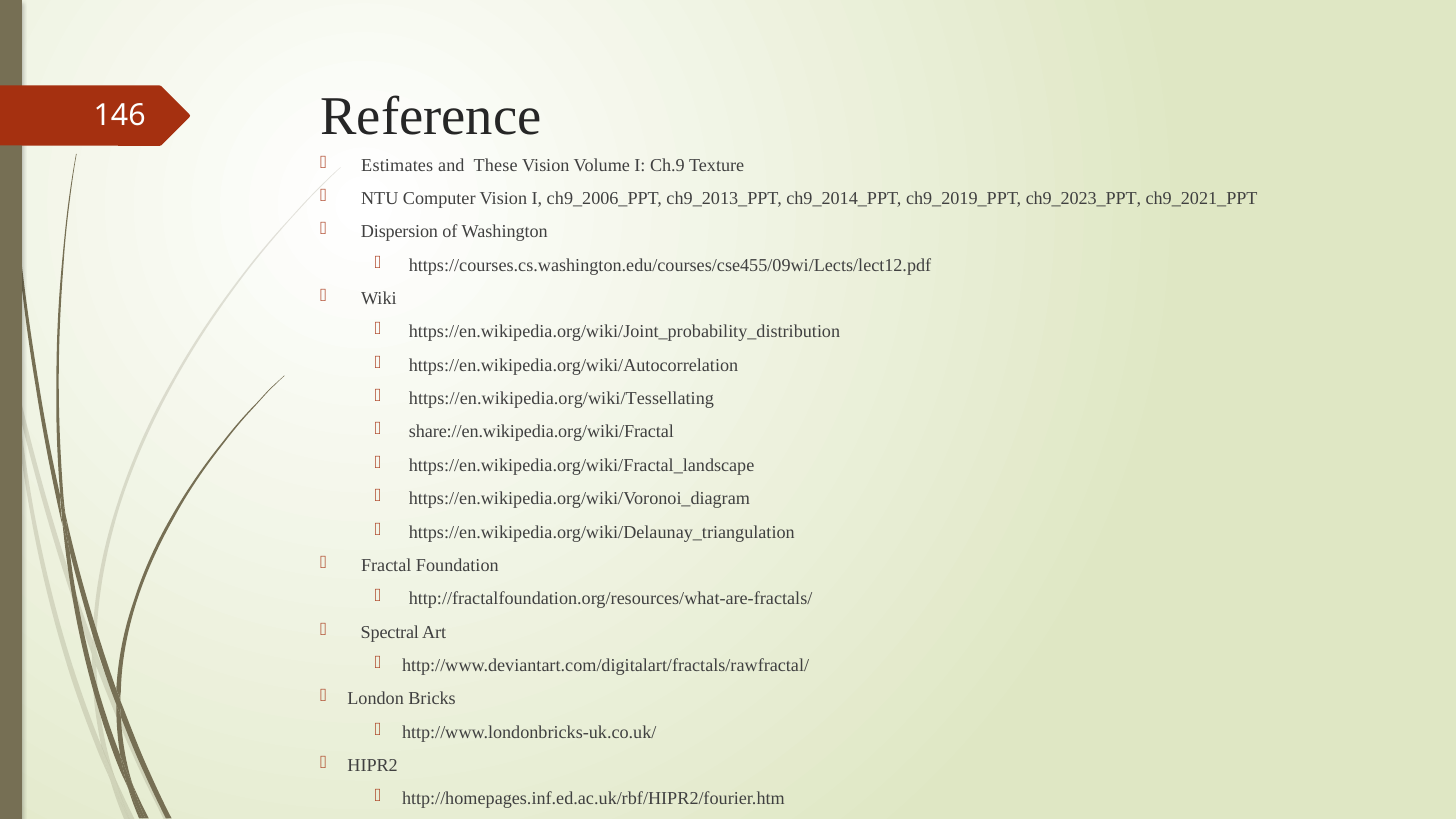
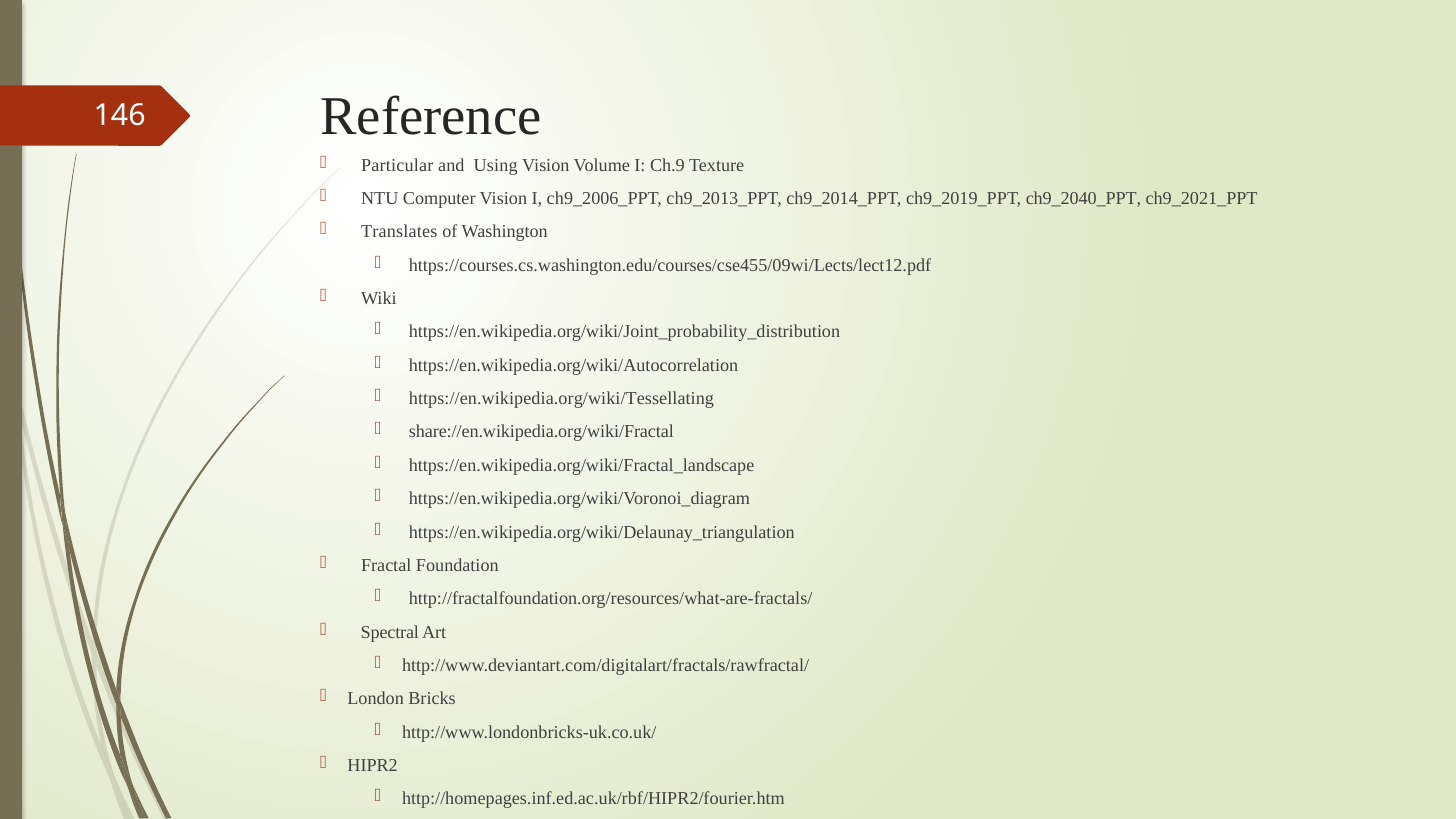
Estimates: Estimates -> Particular (397, 165)
These: These -> Using (496, 165)
ch9_2023_PPT: ch9_2023_PPT -> ch9_2040_PPT (1083, 198)
Dispersion: Dispersion -> Translates (399, 232)
